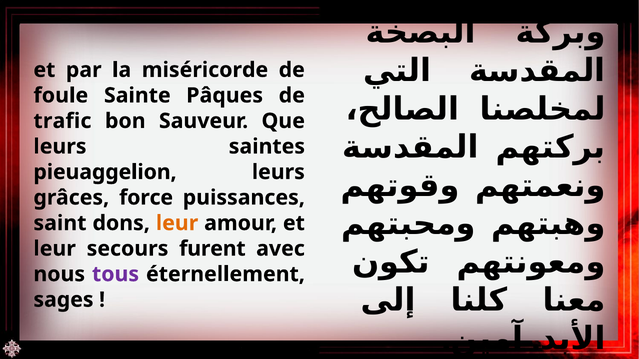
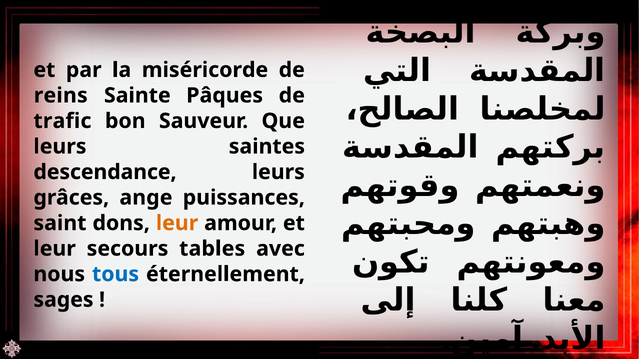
foule: foule -> reins (61, 96)
pieuaggelion: pieuaggelion -> descendance (105, 172)
force: force -> ange (146, 198)
furent: furent -> tables (212, 249)
tous colour: purple -> blue (116, 275)
